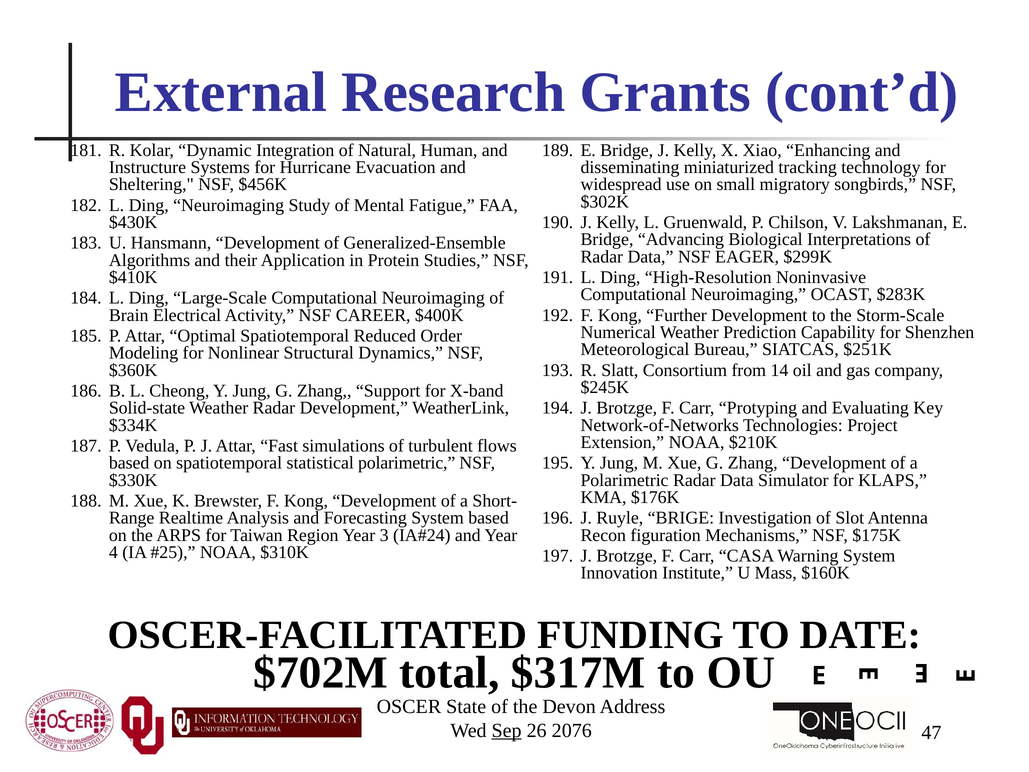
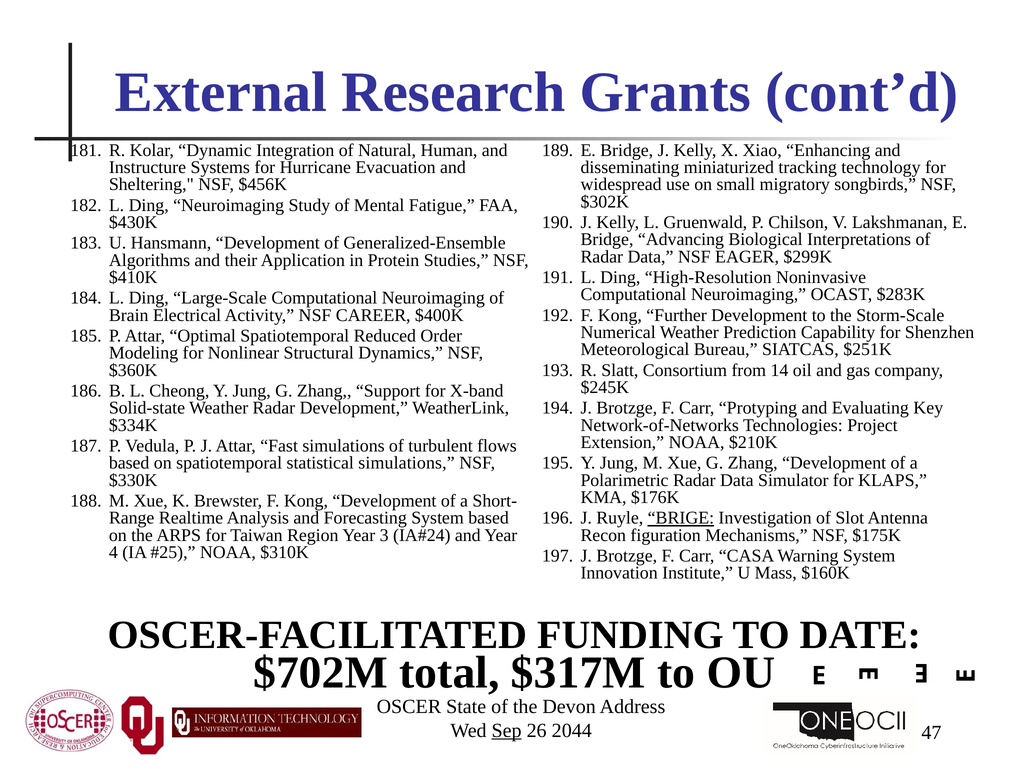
statistical polarimetric: polarimetric -> simulations (407, 463)
BRIGE underline: none -> present (681, 518)
2076: 2076 -> 2044 (572, 730)
